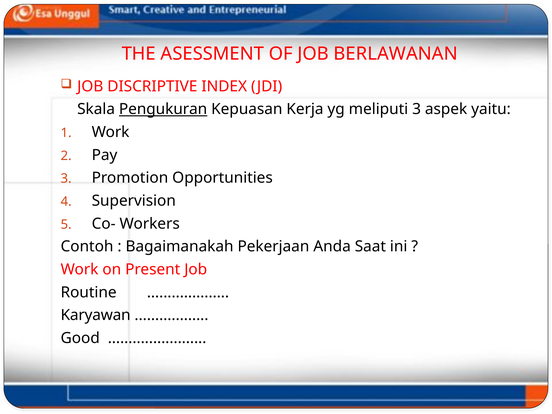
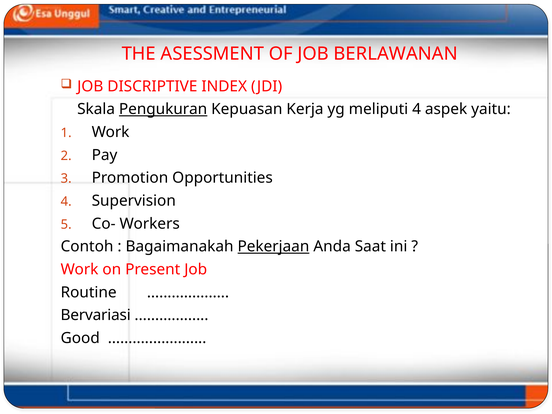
meliputi 3: 3 -> 4 (417, 109)
Pekerjaan underline: none -> present (273, 247)
Karyawan: Karyawan -> Bervariasi (96, 315)
